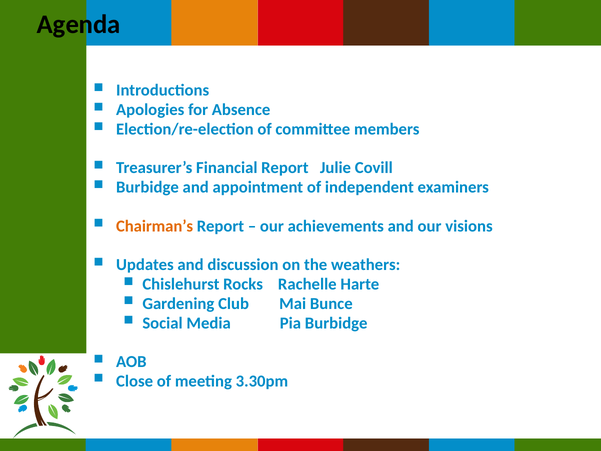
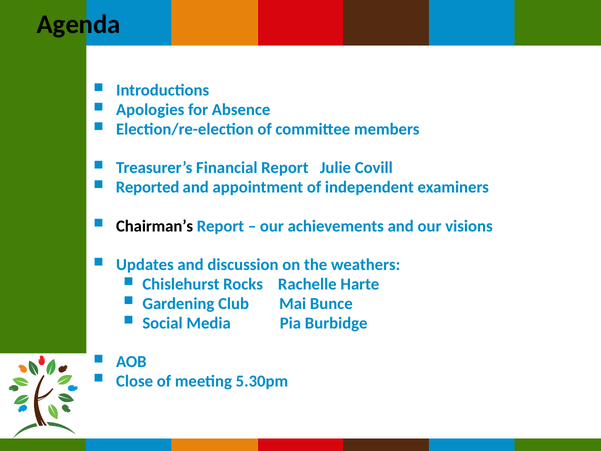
Burbidge: Burbidge -> Reported (148, 187)
Chairman’s colour: orange -> black (155, 226)
3.30pm: 3.30pm -> 5.30pm (262, 381)
